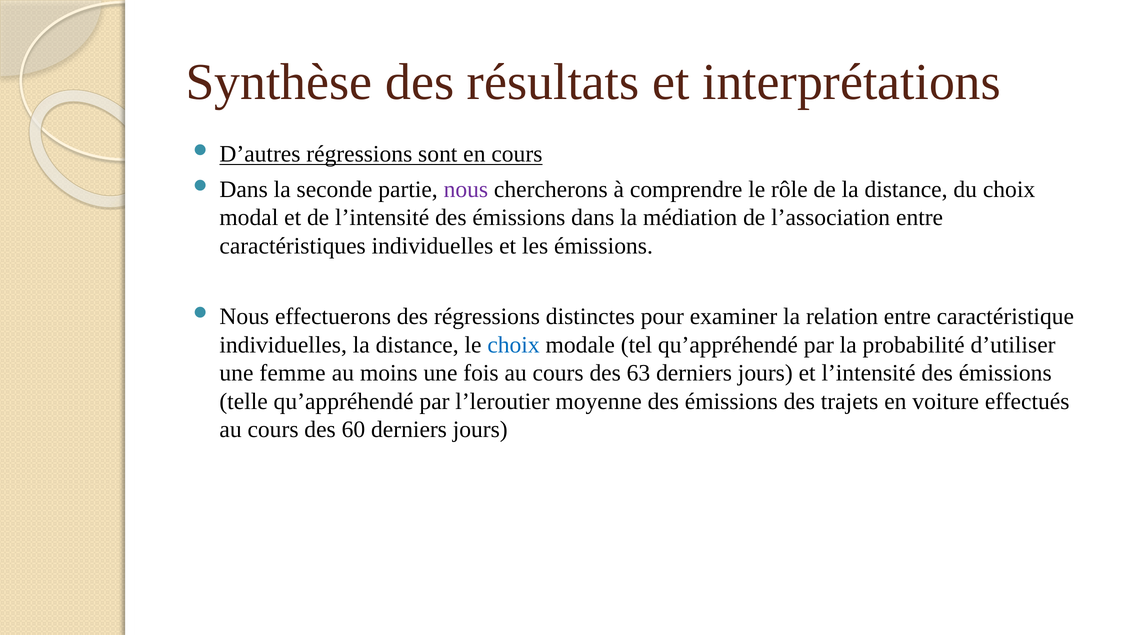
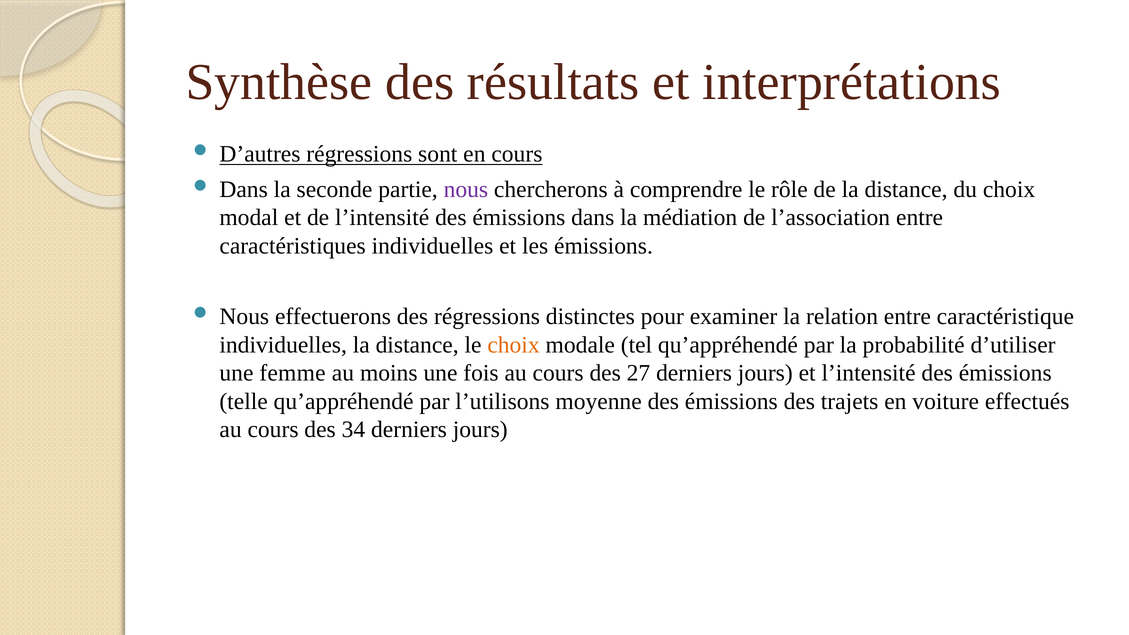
choix colour: blue -> orange (514, 345)
63: 63 -> 27 (638, 373)
l’leroutier: l’leroutier -> l’utilisons (502, 401)
60: 60 -> 34 (353, 430)
